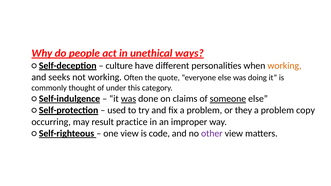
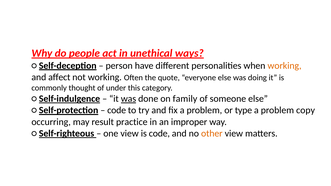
culture: culture -> person (119, 66)
seeks: seeks -> affect (59, 77)
claims: claims -> family (185, 99)
someone underline: present -> none (228, 99)
used: used -> code (117, 110)
they: they -> type (243, 110)
other colour: purple -> orange (212, 134)
